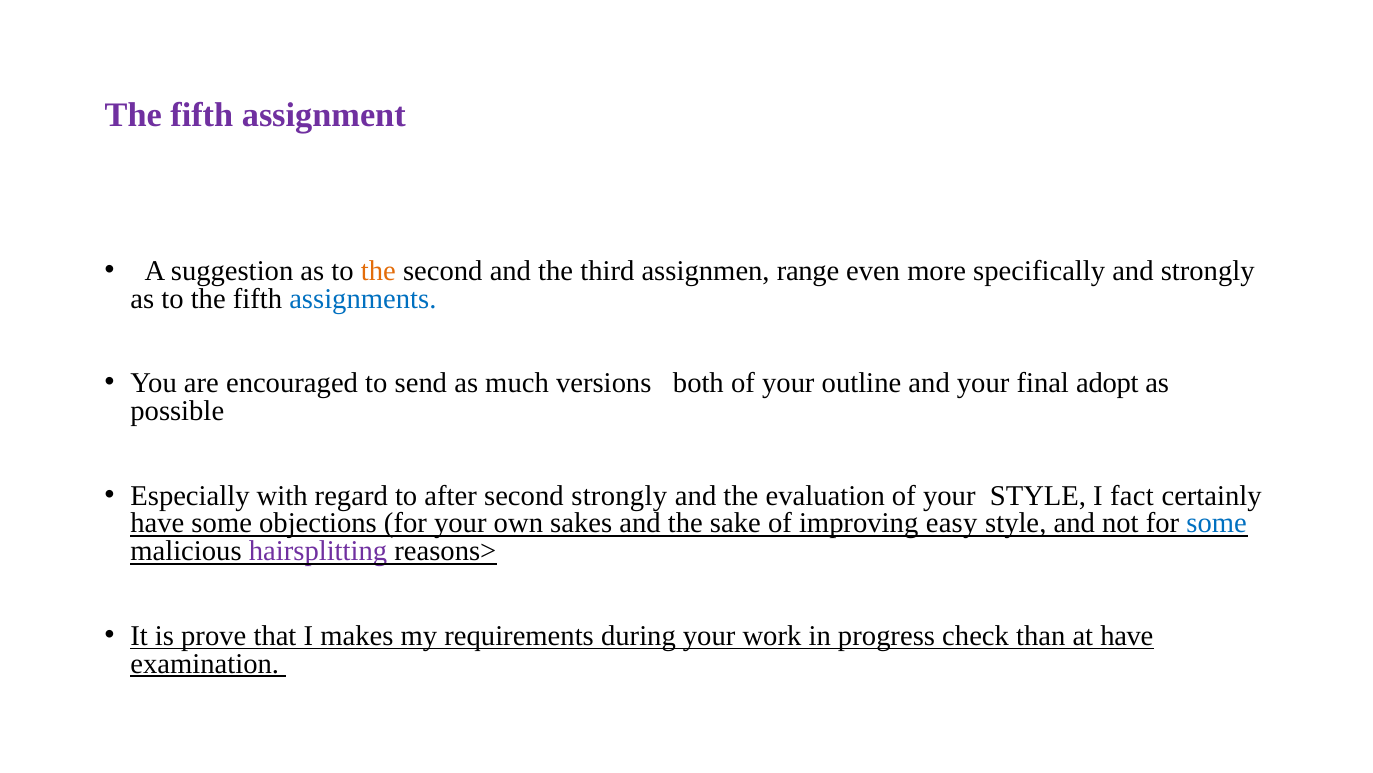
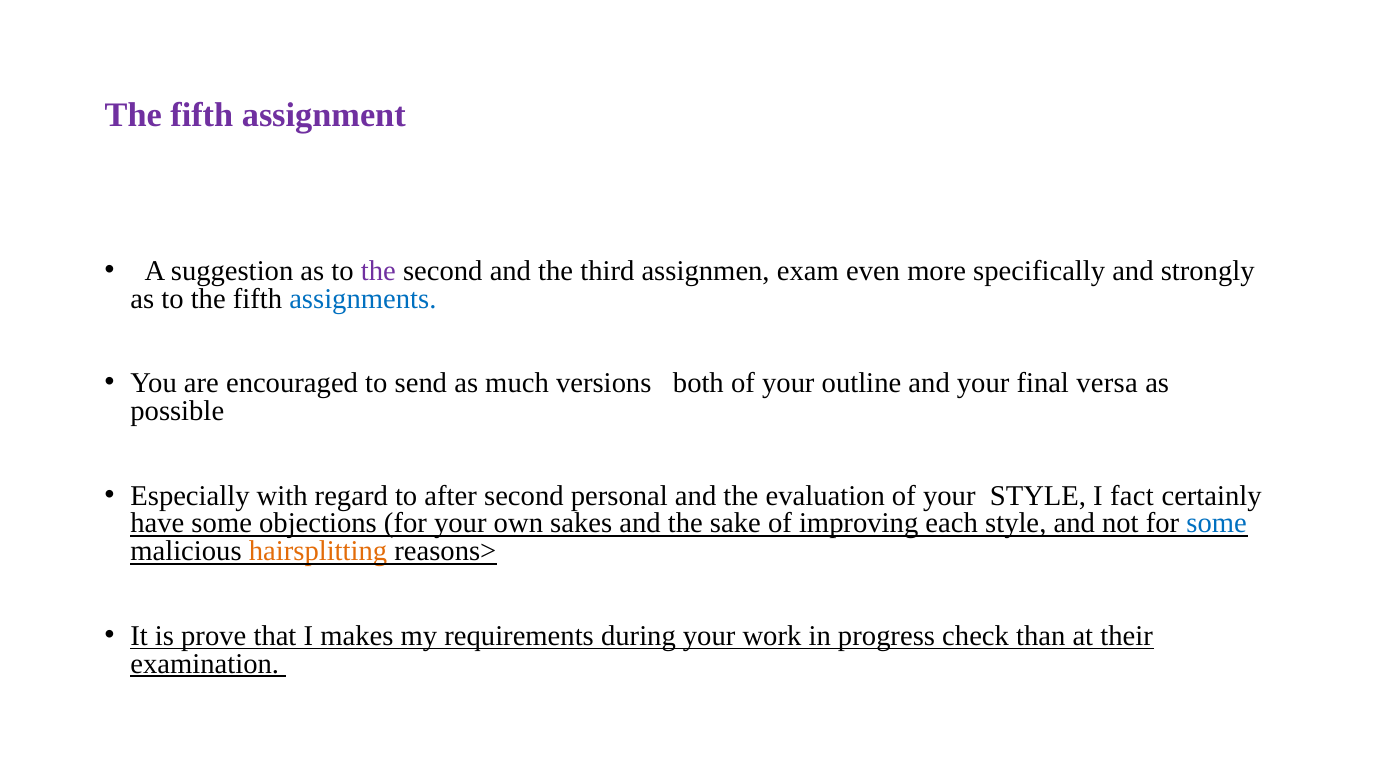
the colour: orange -> purple (378, 271)
range: range -> exam (808, 271)
adopt: adopt -> versa (1107, 383)
second strongly: strongly -> personal (619, 495)
easy: easy -> each (952, 523)
hairsplitting colour: purple -> orange (318, 551)
at have: have -> their (1127, 635)
